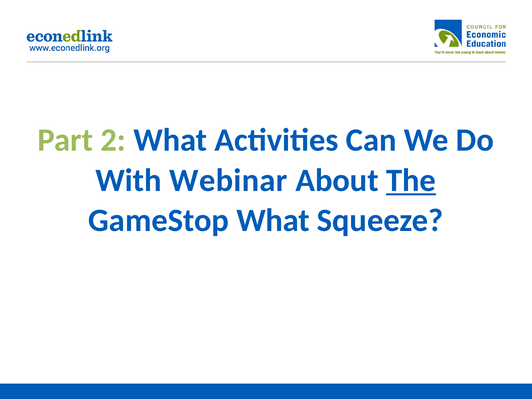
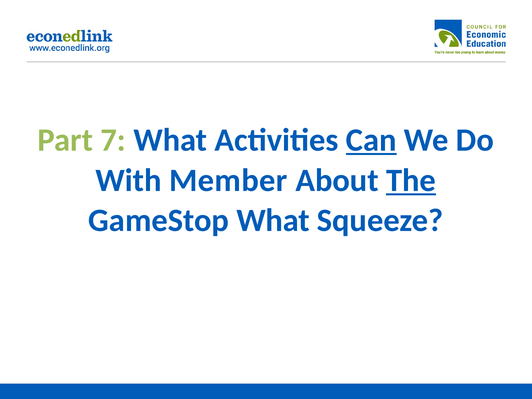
2: 2 -> 7 (113, 140)
Can underline: none -> present (371, 140)
Webinar: Webinar -> Member (228, 180)
